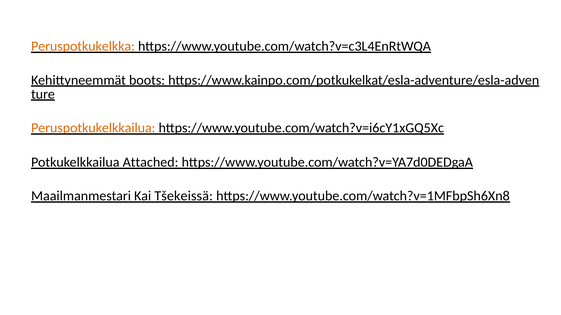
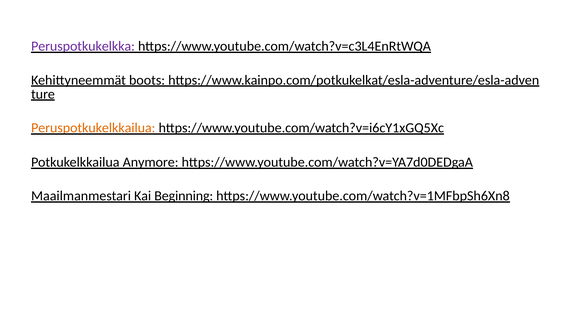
Peruspotkukelkka colour: orange -> purple (83, 46)
Attached: Attached -> Anymore (151, 162)
Tšekeissä: Tšekeissä -> Beginning (184, 196)
